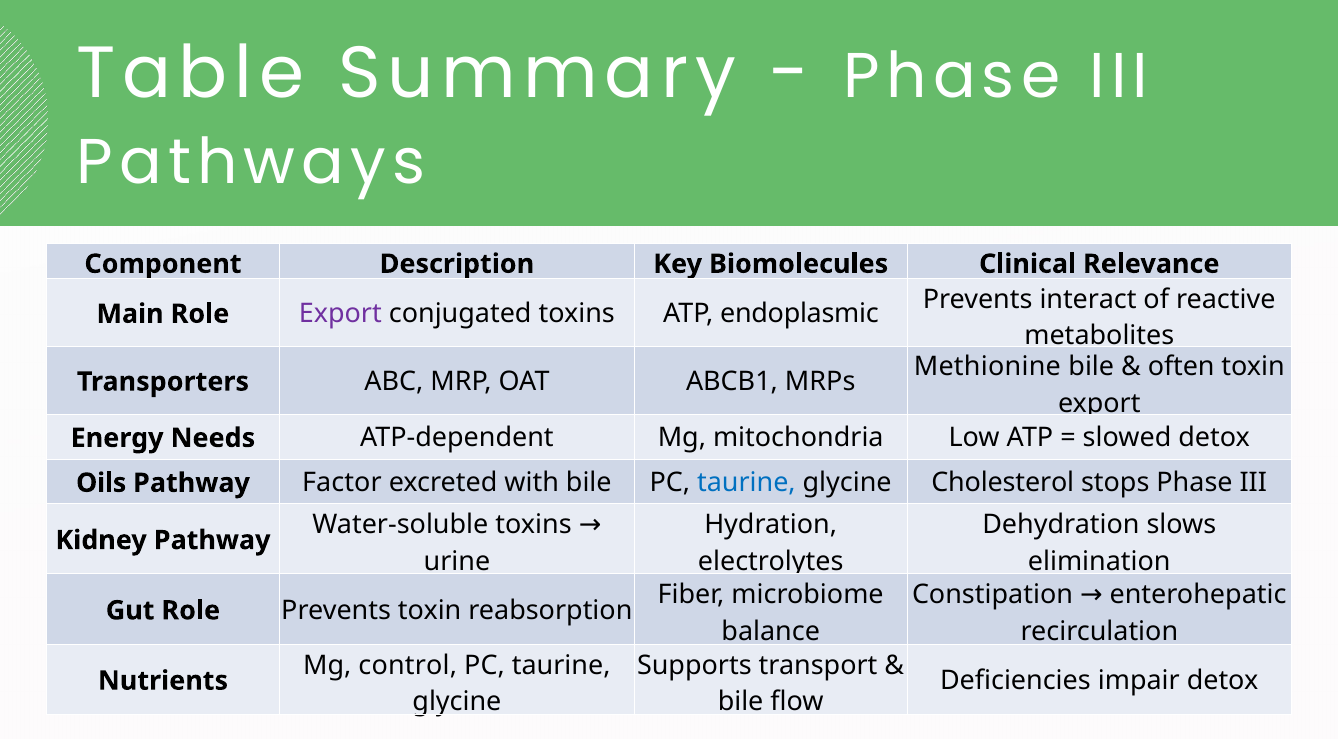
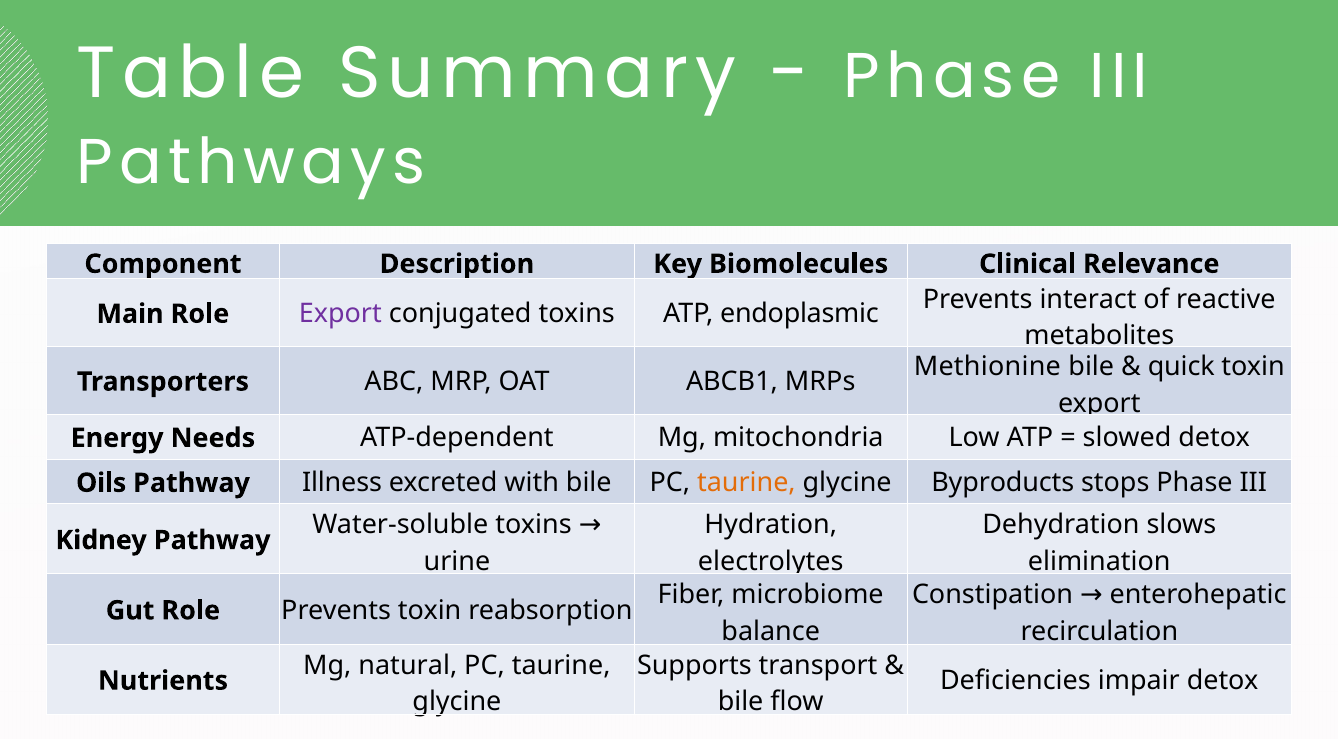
often: often -> quick (1181, 367)
Factor: Factor -> Illness (342, 483)
taurine colour: blue -> orange (746, 483)
Cholesterol: Cholesterol -> Byproducts (1003, 483)
control: control -> natural (408, 665)
